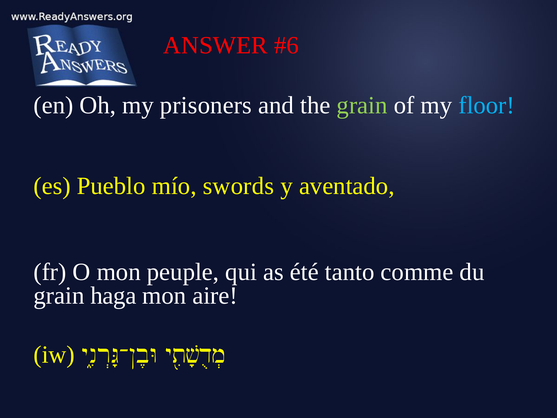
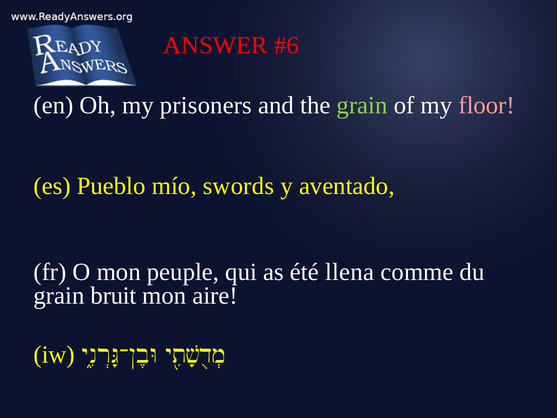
floor colour: light blue -> pink (487, 105)
tanto: tanto -> llena (350, 272)
haga: haga -> bruit (113, 296)
